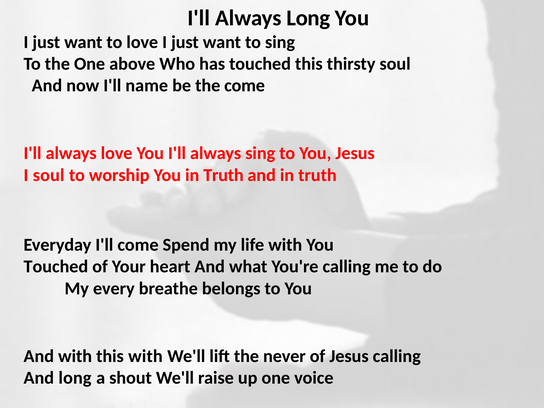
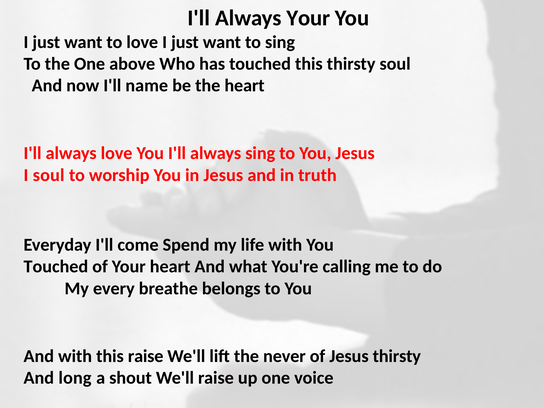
Always Long: Long -> Your (308, 18)
the come: come -> heart (245, 86)
You in Truth: Truth -> Jesus (223, 175)
this with: with -> raise (146, 356)
Jesus calling: calling -> thirsty (397, 356)
